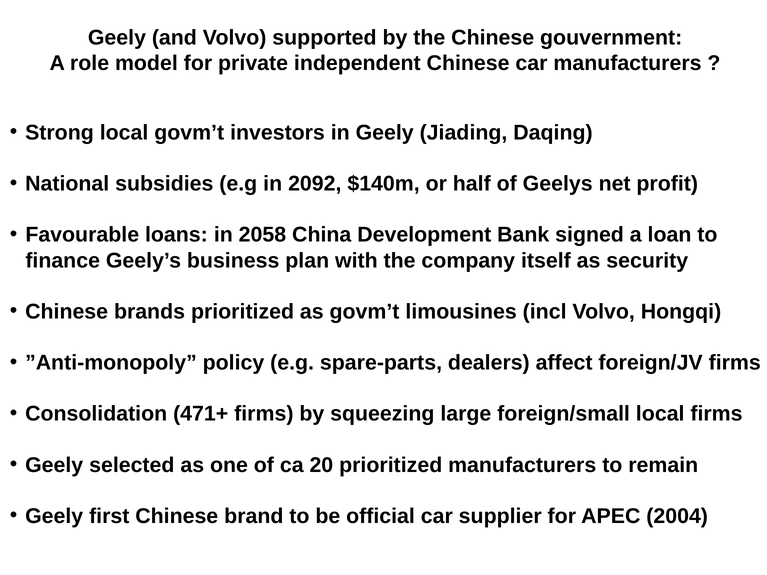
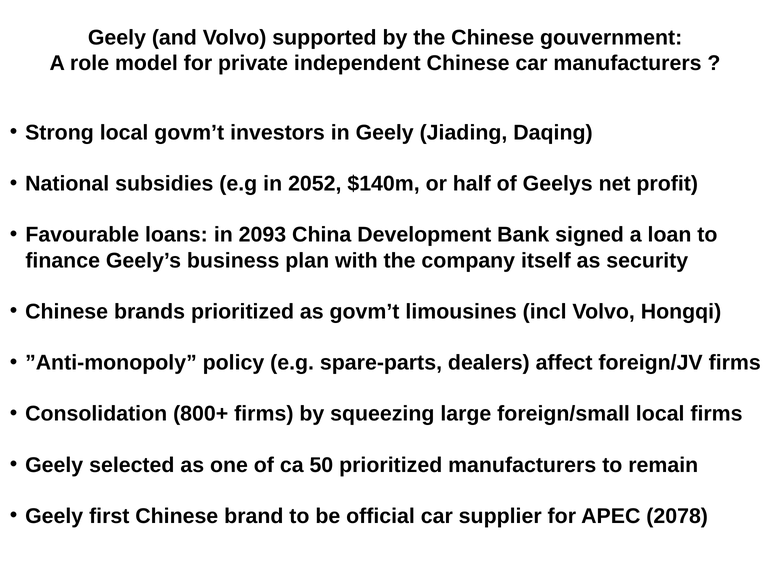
2092: 2092 -> 2052 (315, 184)
2058: 2058 -> 2093 (262, 235)
471+: 471+ -> 800+ (201, 414)
20: 20 -> 50 (321, 465)
2004: 2004 -> 2078 (677, 516)
